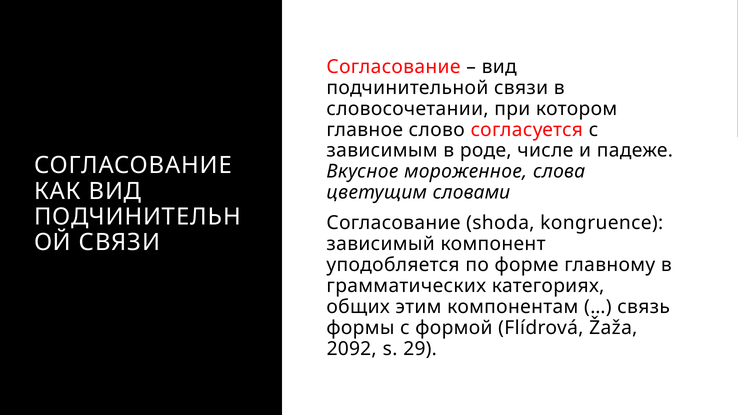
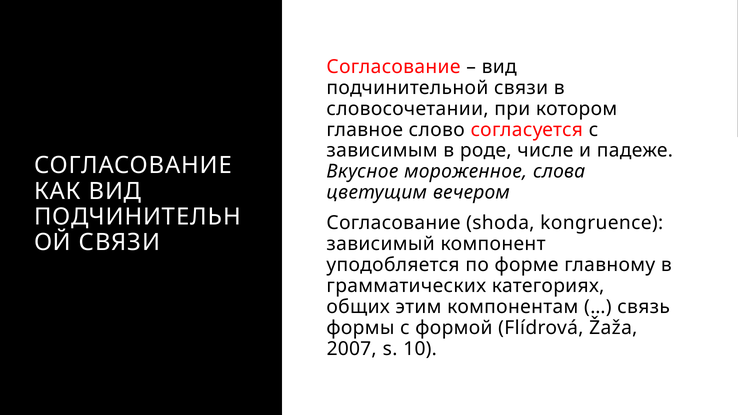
словами: словами -> вечером (471, 193)
2092: 2092 -> 2007 (352, 349)
29: 29 -> 10 (420, 349)
